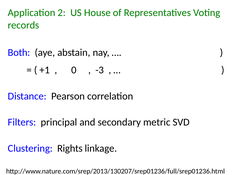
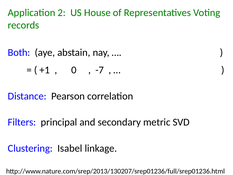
-3: -3 -> -7 (100, 70)
Rights: Rights -> Isabel (70, 148)
